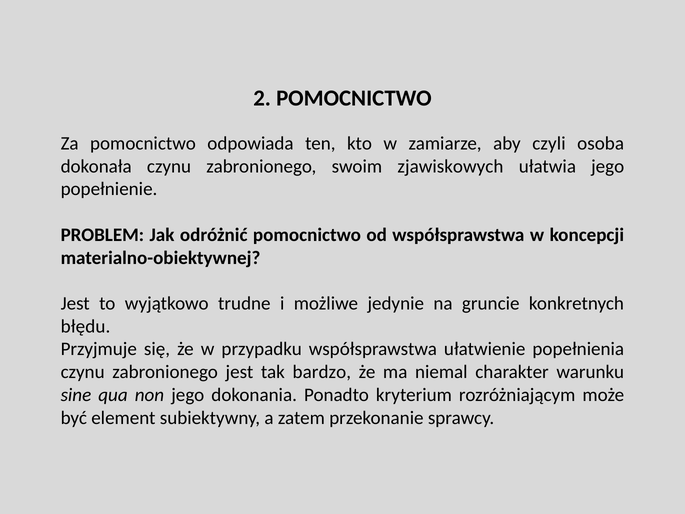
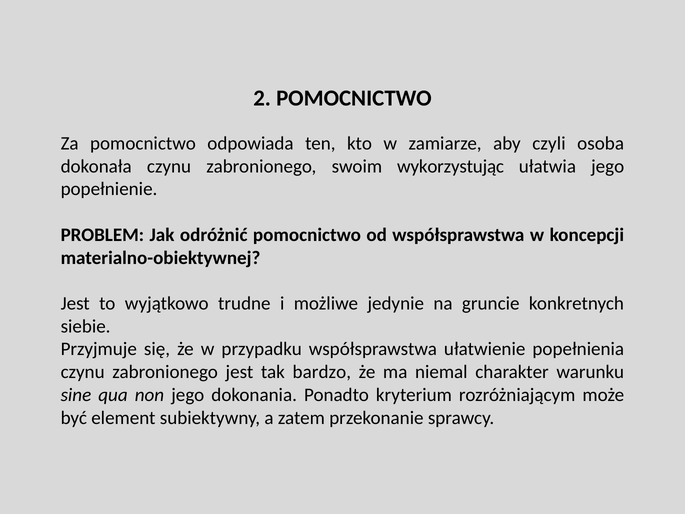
zjawiskowych: zjawiskowych -> wykorzystując (451, 166)
błędu: błędu -> siebie (86, 326)
